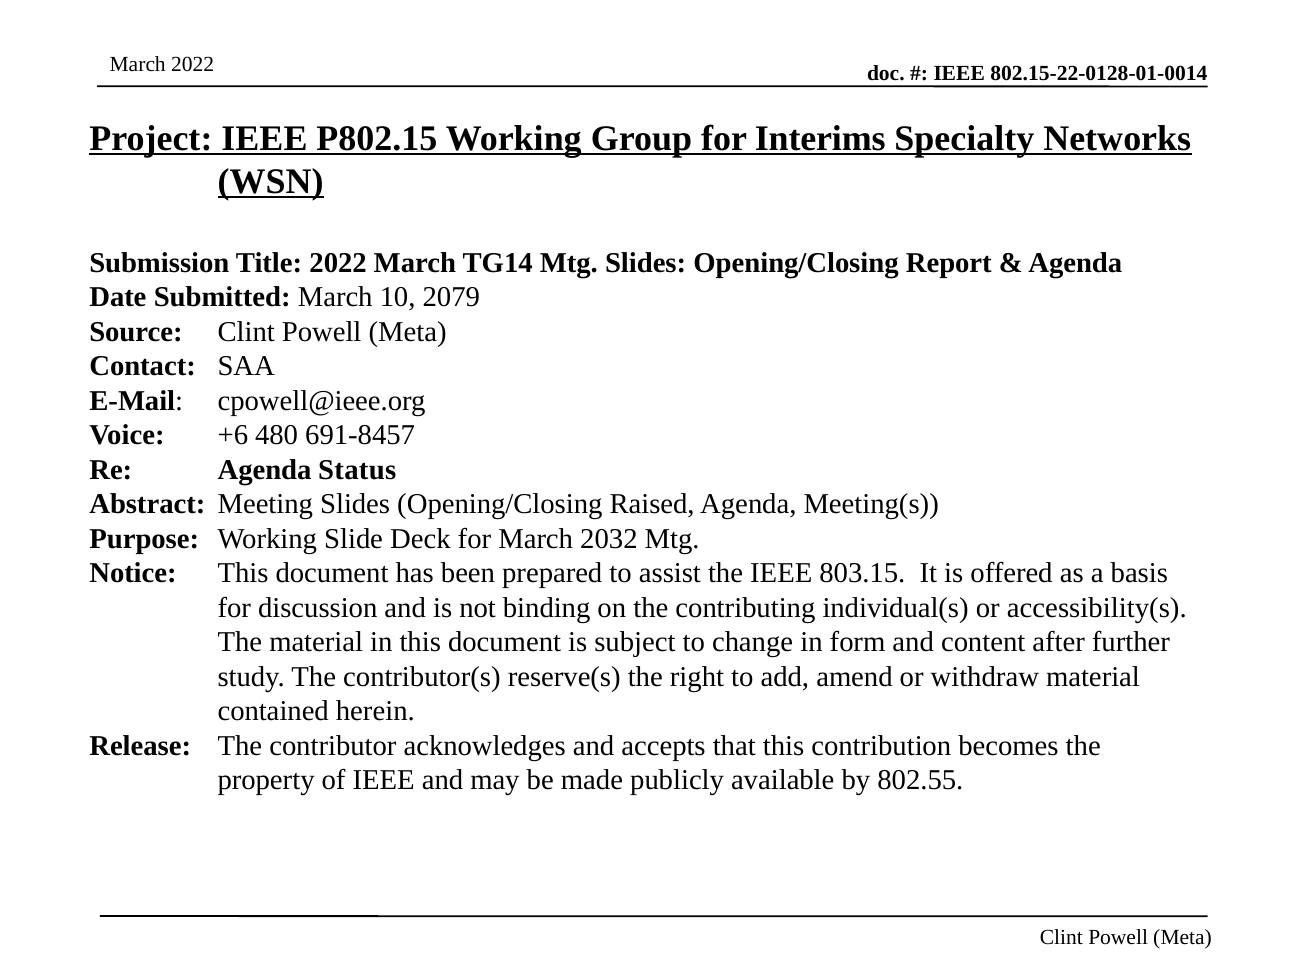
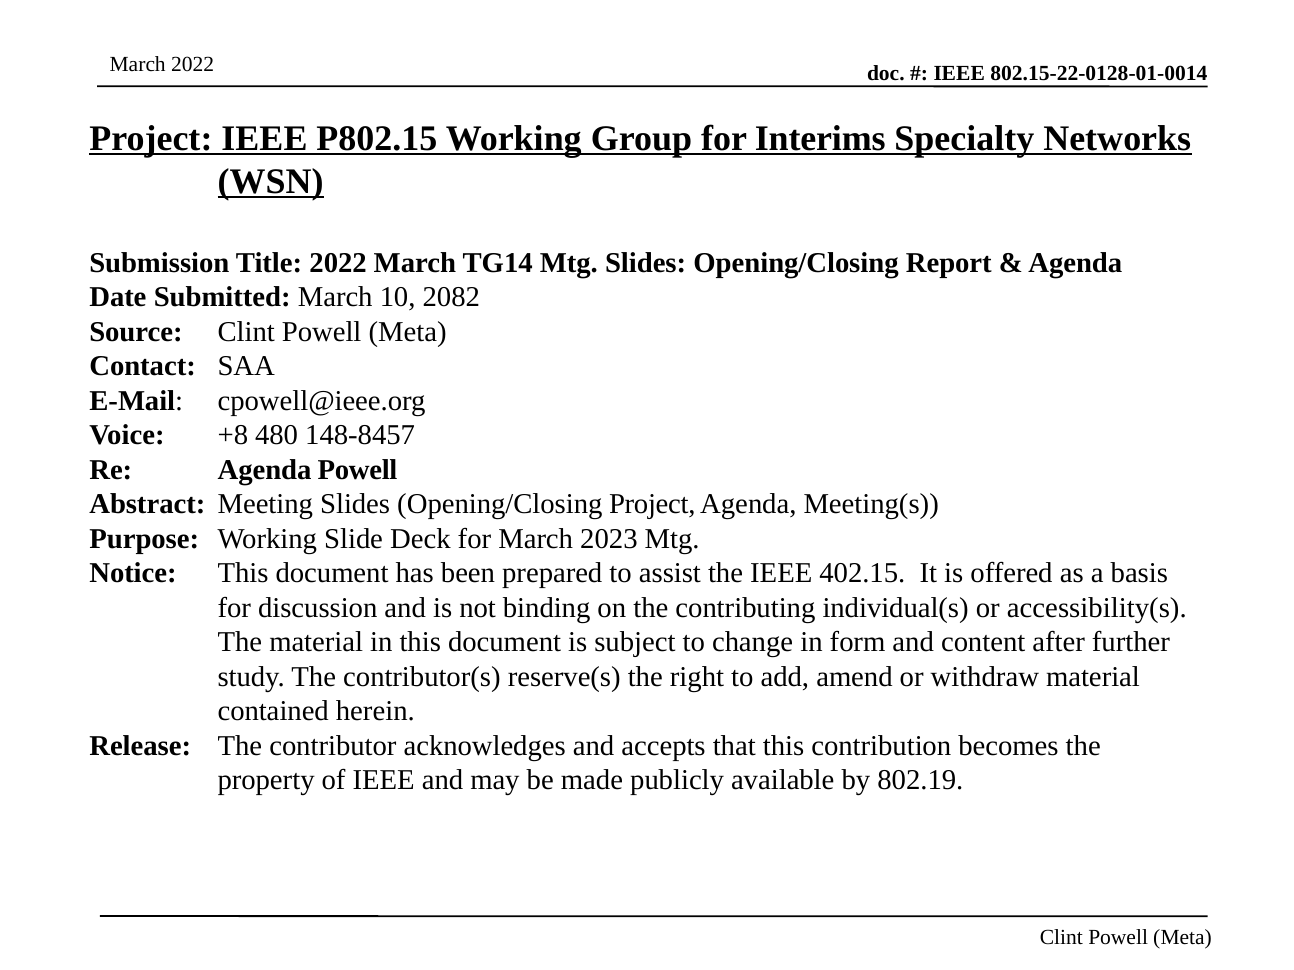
2079: 2079 -> 2082 (451, 298)
+6: +6 -> +8 (233, 436)
691-8457: 691-8457 -> 148-8457 (360, 436)
Agenda Status: Status -> Powell (358, 470)
Opening/Closing Raised: Raised -> Project (652, 505)
2032: 2032 -> 2023 (609, 539)
803.15: 803.15 -> 402.15 (862, 574)
802.55: 802.55 -> 802.19 (920, 781)
